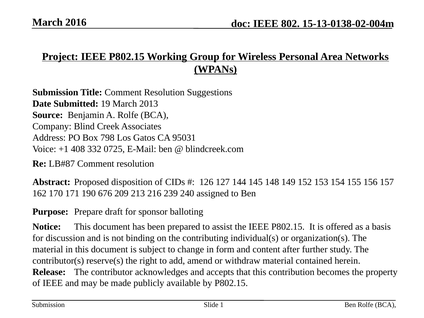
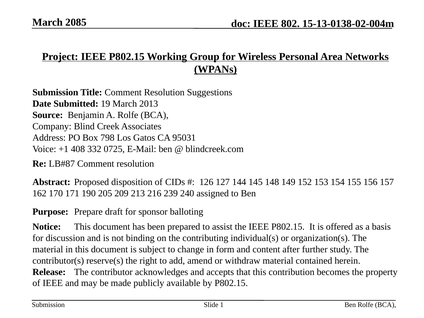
2016: 2016 -> 2085 (76, 22)
676: 676 -> 205 (105, 193)
